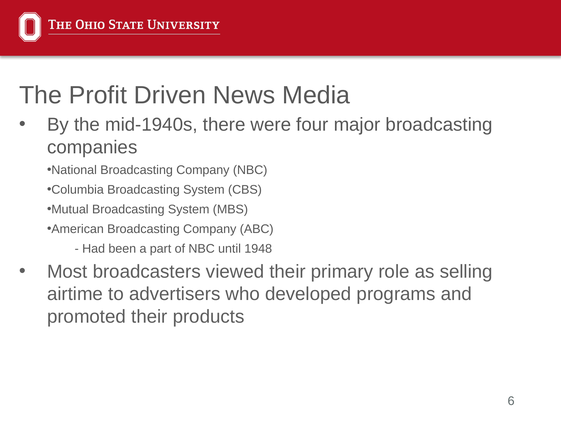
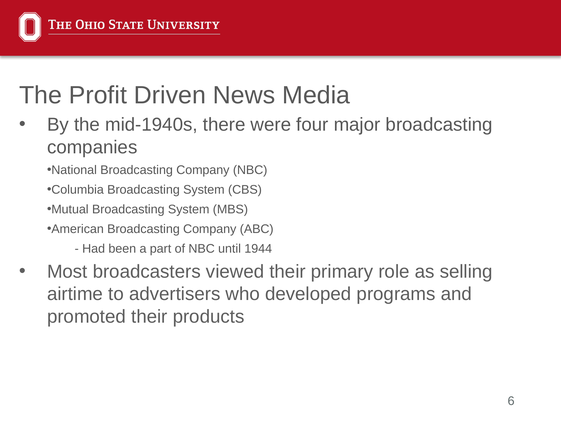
1948: 1948 -> 1944 (258, 249)
